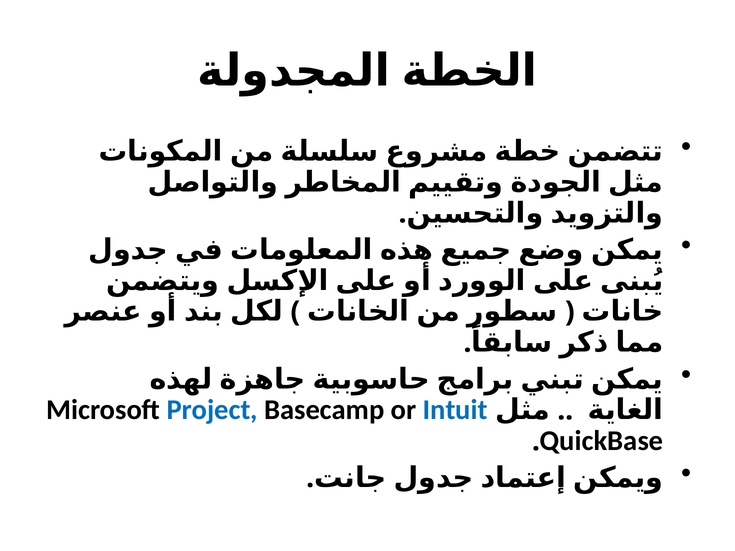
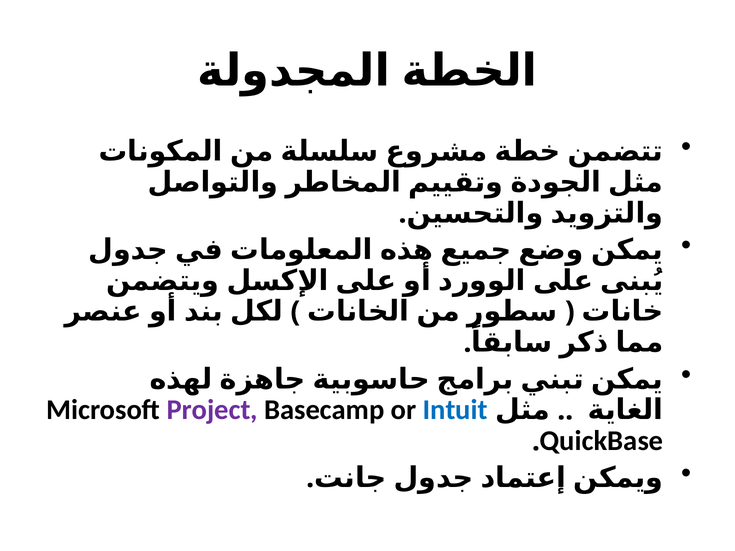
Project colour: blue -> purple (212, 410)
